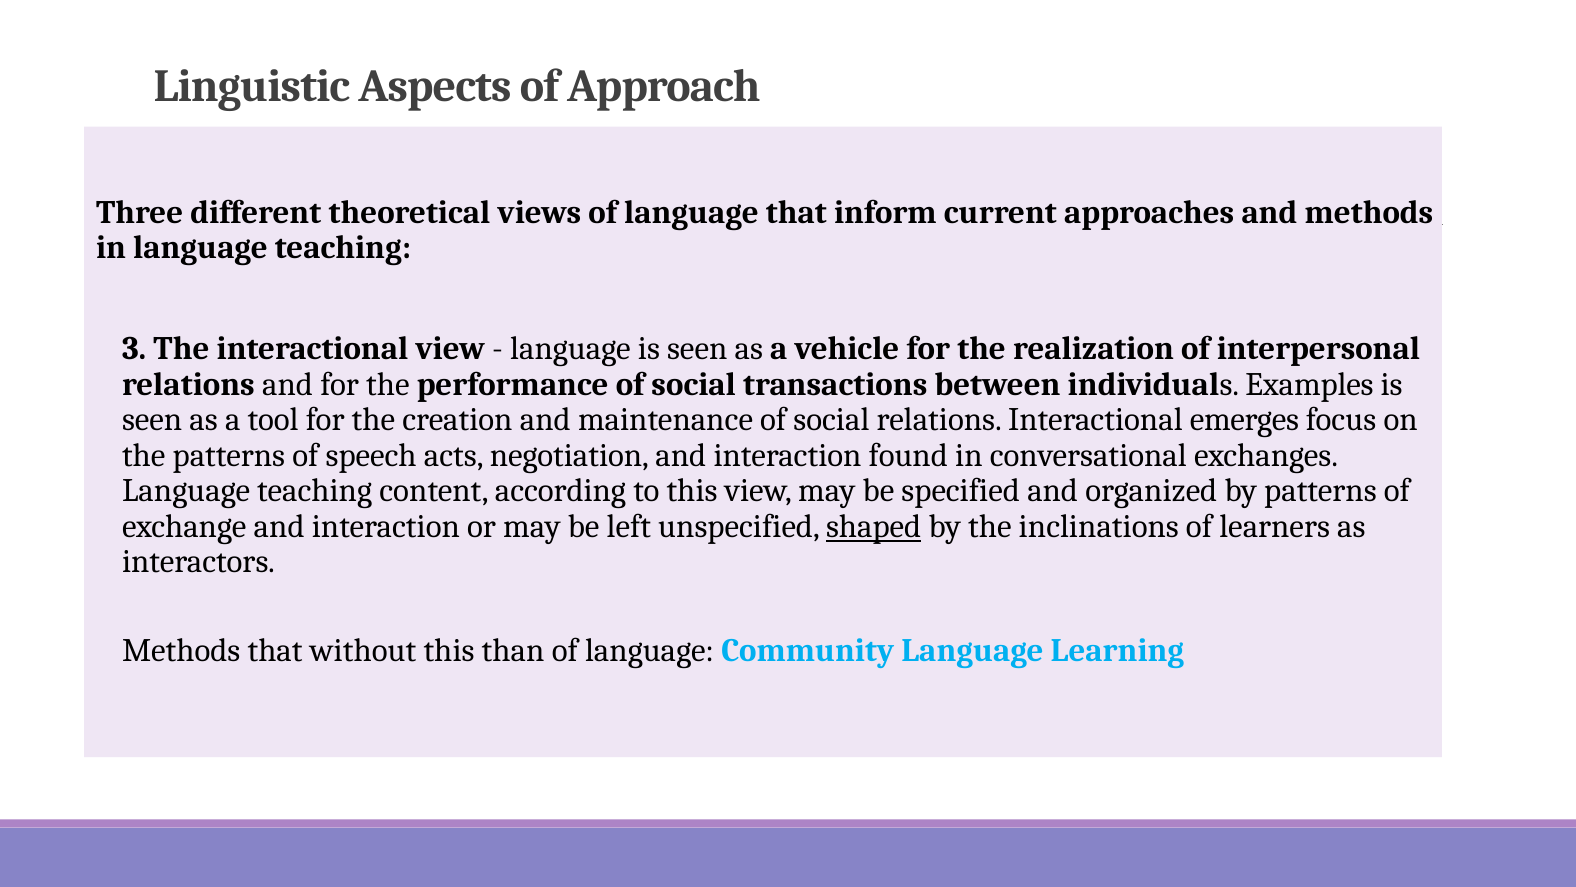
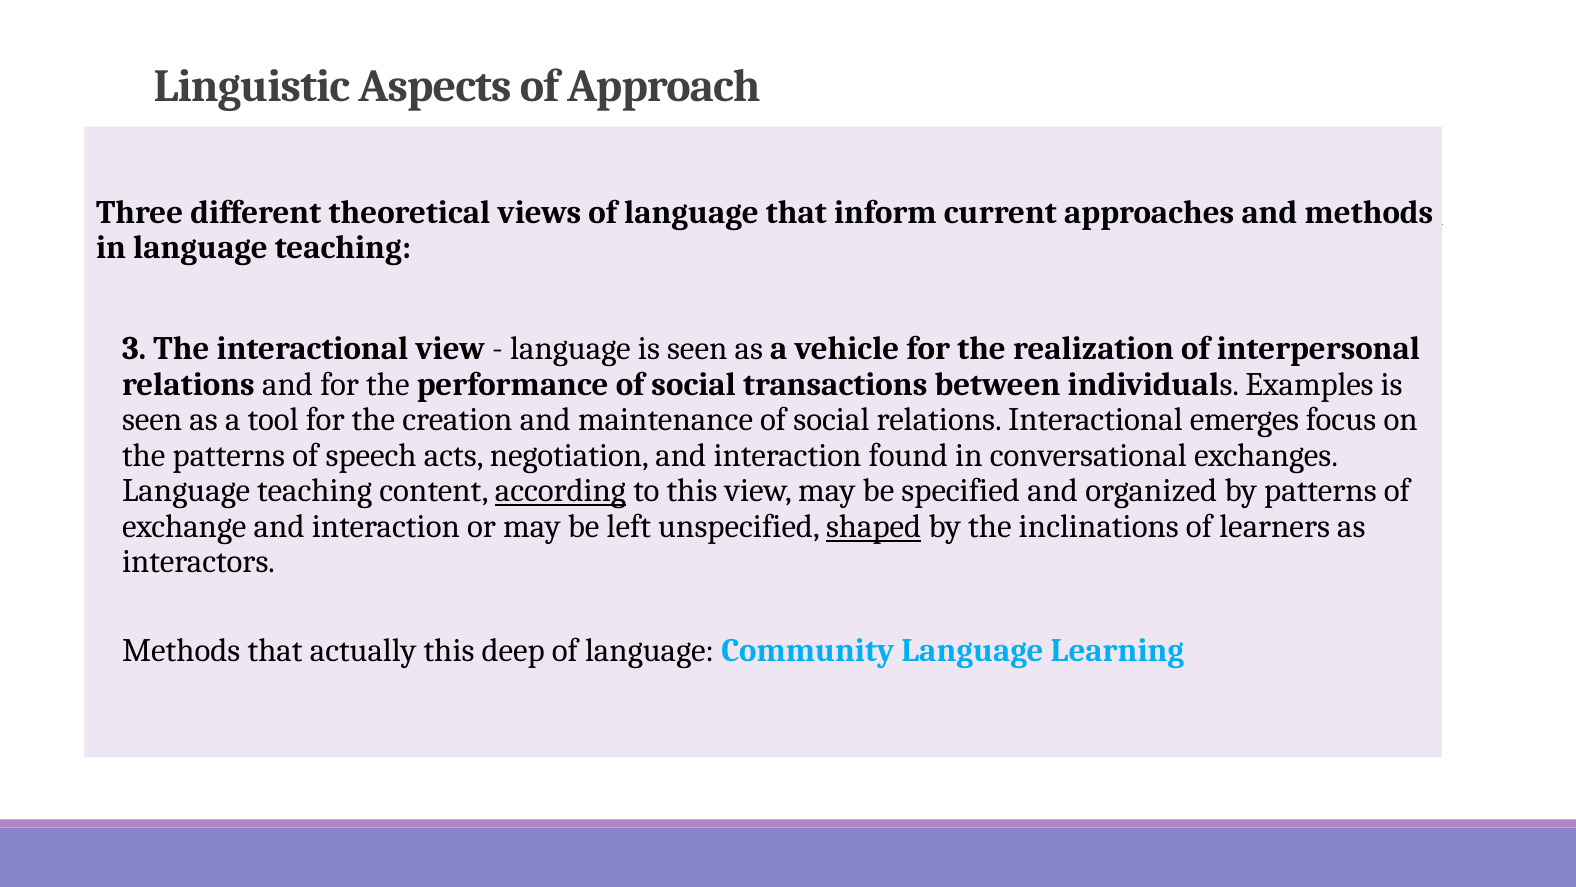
according underline: none -> present (560, 491)
without: without -> actually (363, 650)
than: than -> deep (513, 650)
